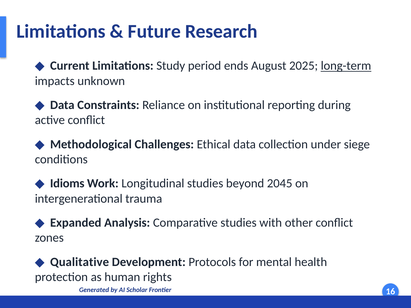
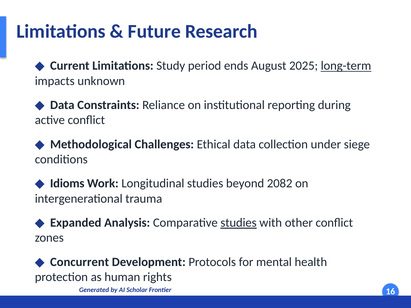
2045: 2045 -> 2082 (280, 184)
studies underline: none -> present (239, 223)
Qualitative: Qualitative -> Concurrent (80, 262)
